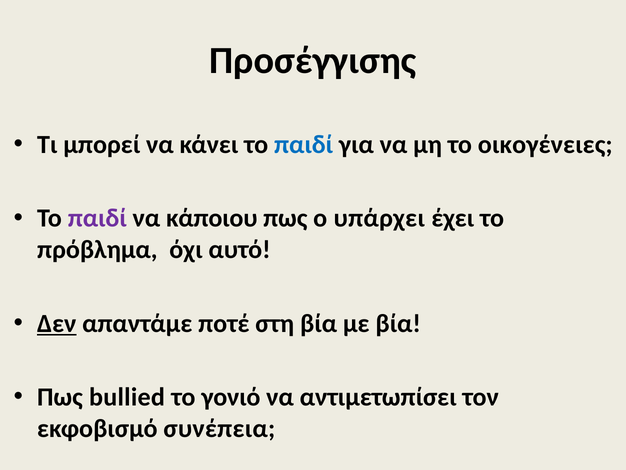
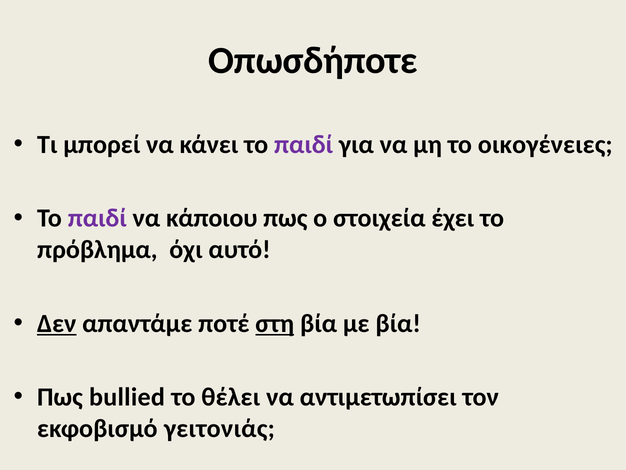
Προσέγγισης: Προσέγγισης -> Οπωσδήποτε (313, 61)
παιδί colour: blue -> purple (304, 144)
υπάρχει: υπάρχει -> στοιχεία (379, 218)
στη underline: none -> present (275, 323)
γονιό: γονιό -> θέλει (231, 397)
συνέπεια: συνέπεια -> γειτονιάς (219, 428)
